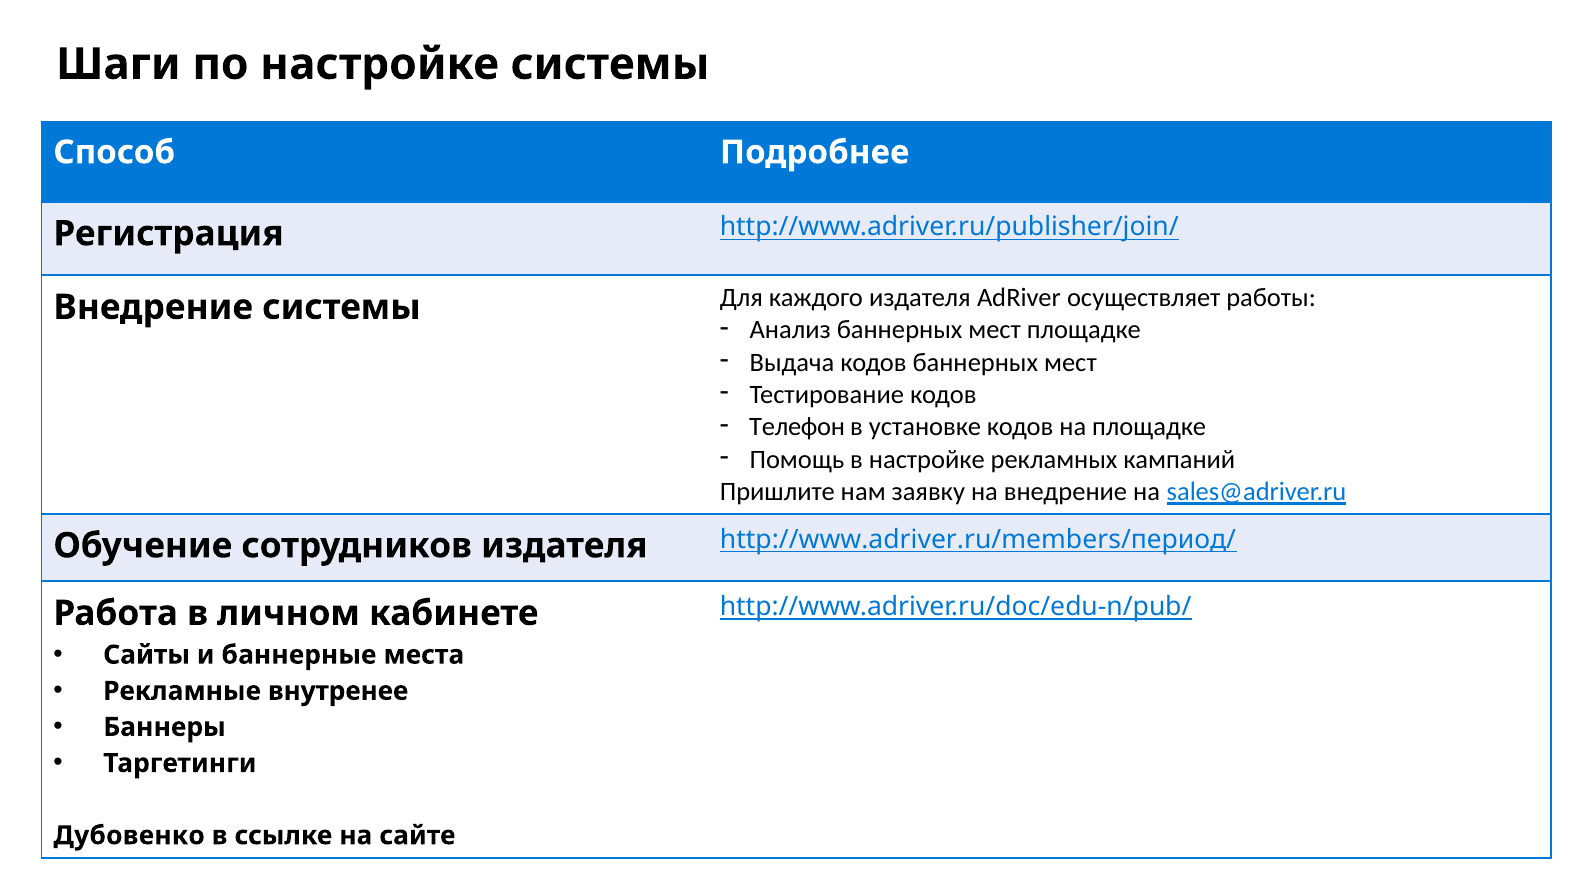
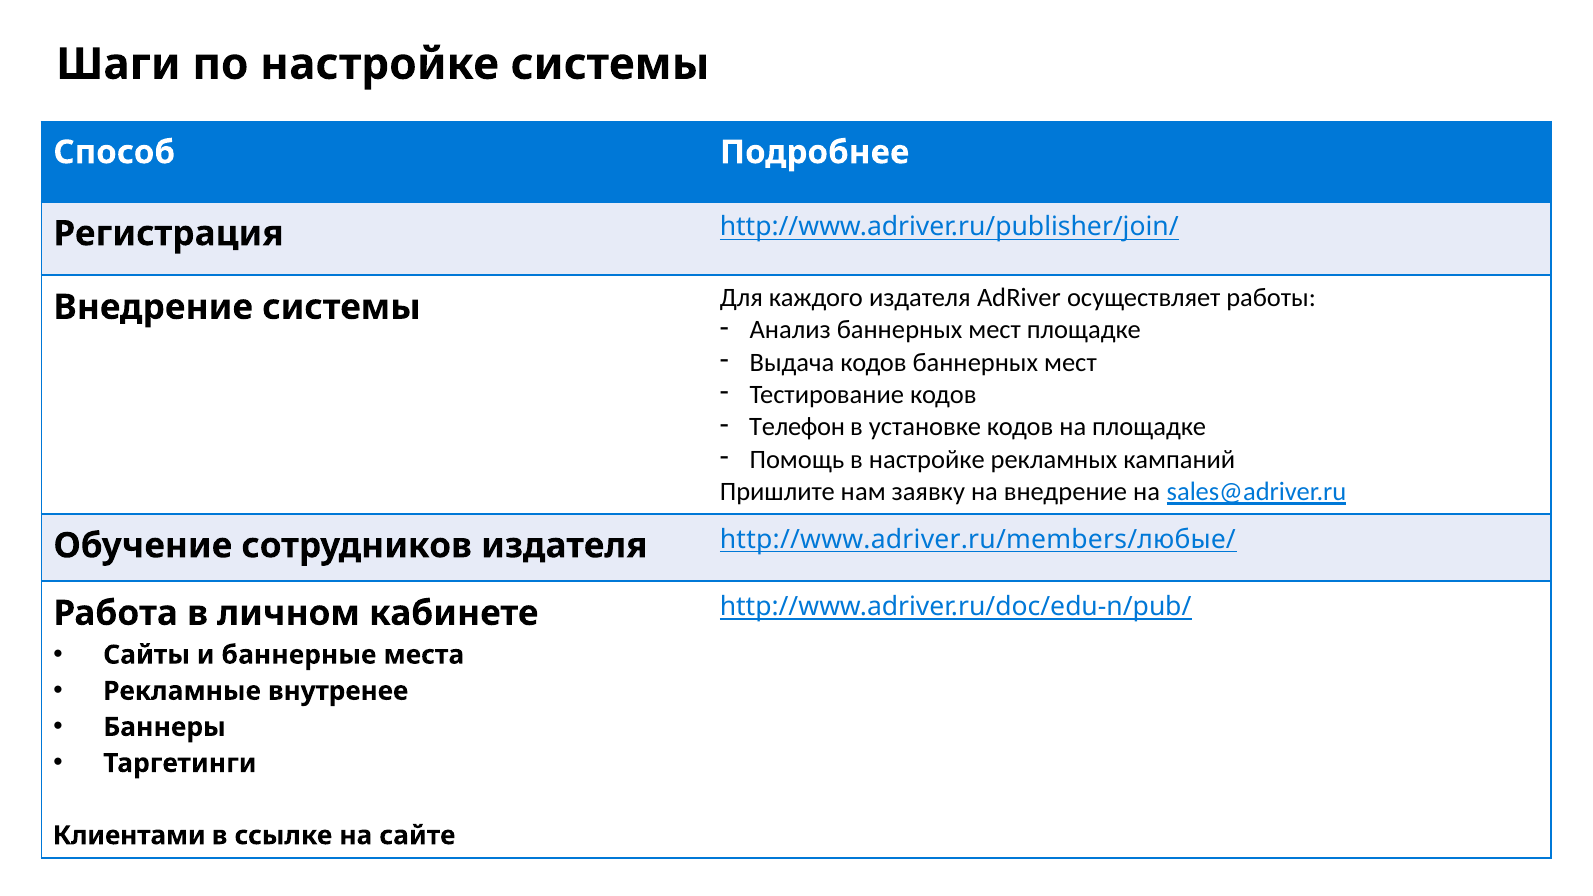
http://www.adriver.ru/members/период/: http://www.adriver.ru/members/период/ -> http://www.adriver.ru/members/любые/ (978, 539)
Дубовенко: Дубовенко -> Клиентами (129, 836)
